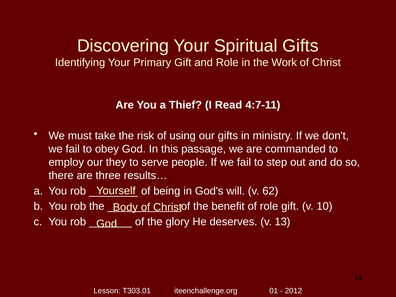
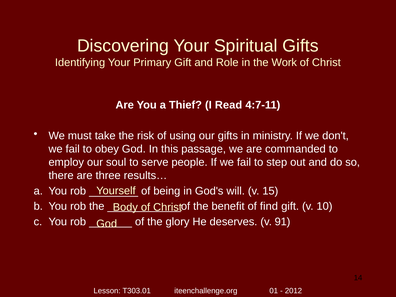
they: they -> soul (116, 162)
62: 62 -> 15 (270, 191)
of role: role -> find (269, 206)
13: 13 -> 91 (283, 222)
